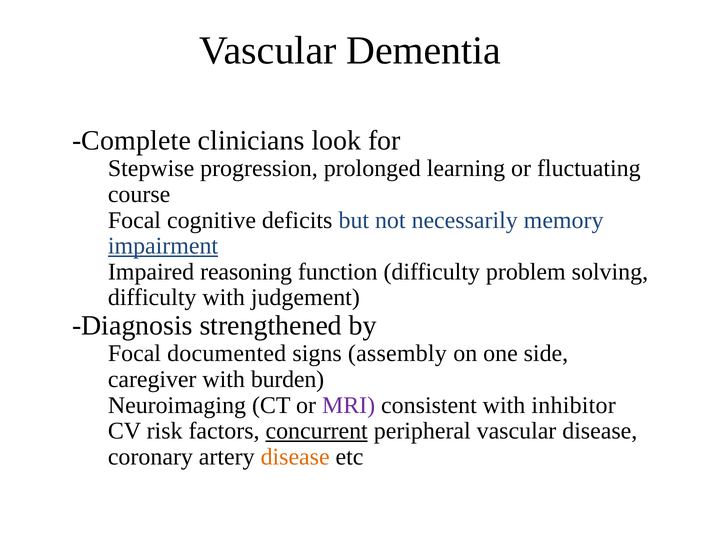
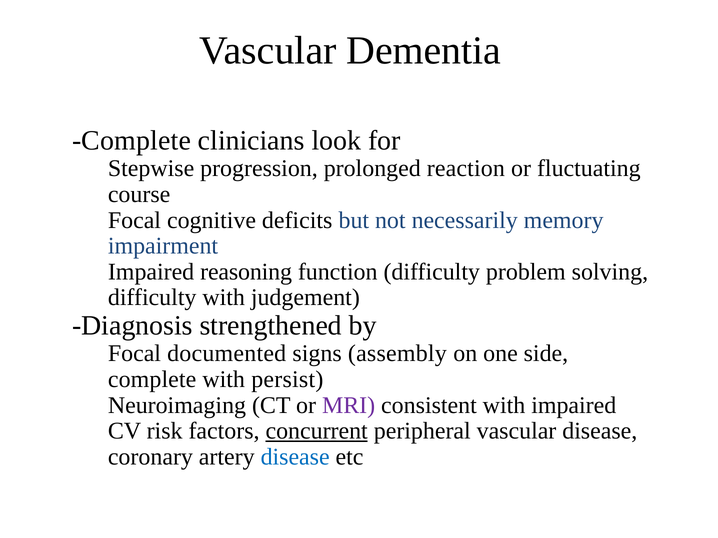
learning: learning -> reaction (466, 169)
impairment underline: present -> none (163, 246)
caregiver: caregiver -> complete (152, 380)
burden: burden -> persist (287, 380)
with inhibitor: inhibitor -> impaired (574, 406)
disease colour: orange -> blue (295, 457)
